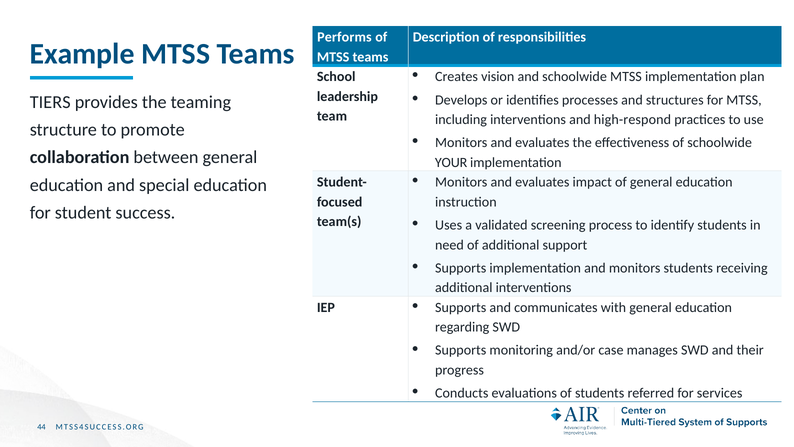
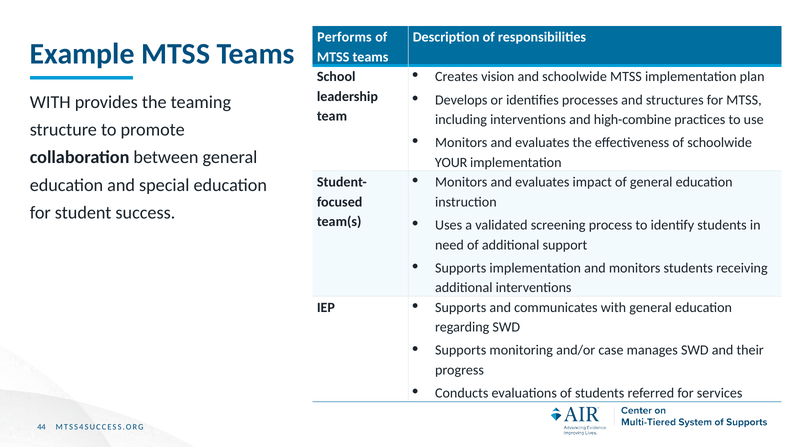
TIERS: TIERS -> WITH (50, 102)
high-respond: high-respond -> high-combine (633, 120)
